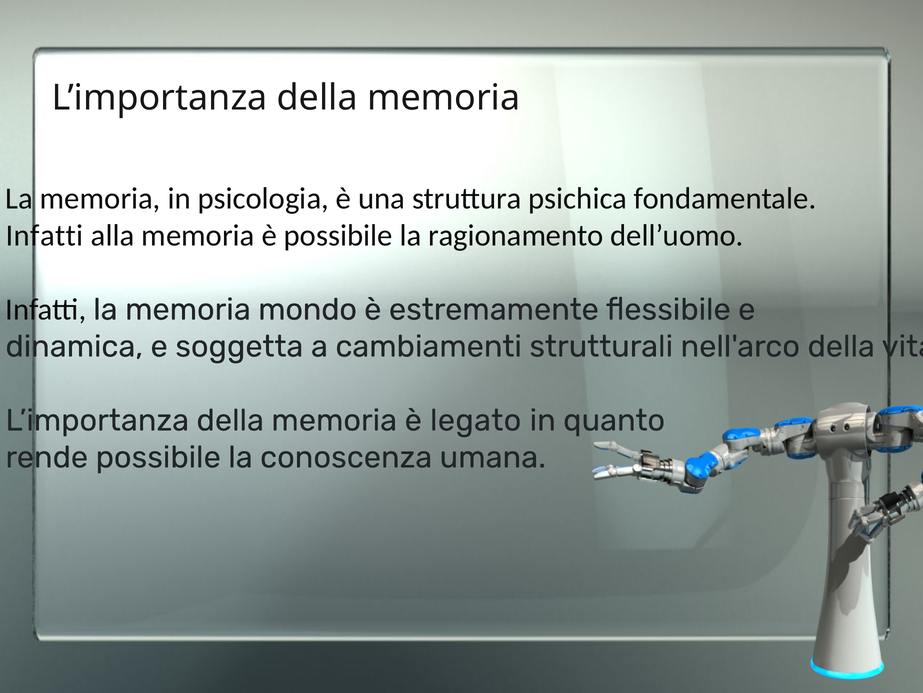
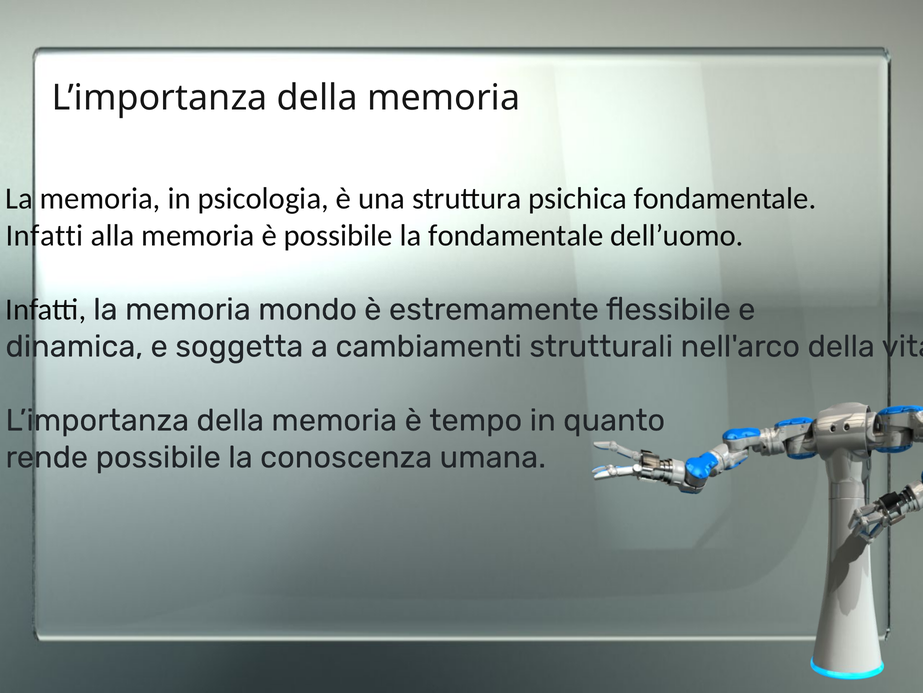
la ragionamento: ragionamento -> fondamentale (516, 235)
legato: legato -> tempo (476, 420)
